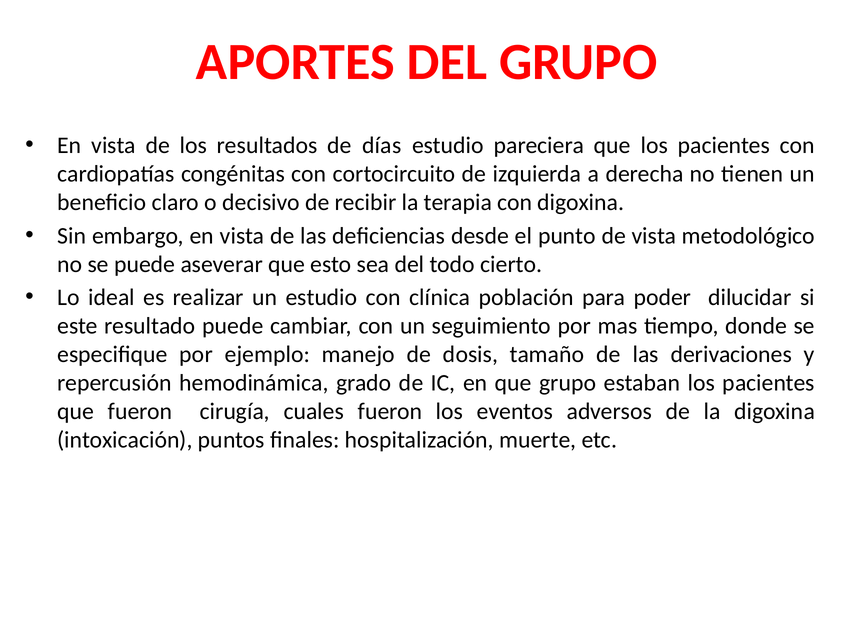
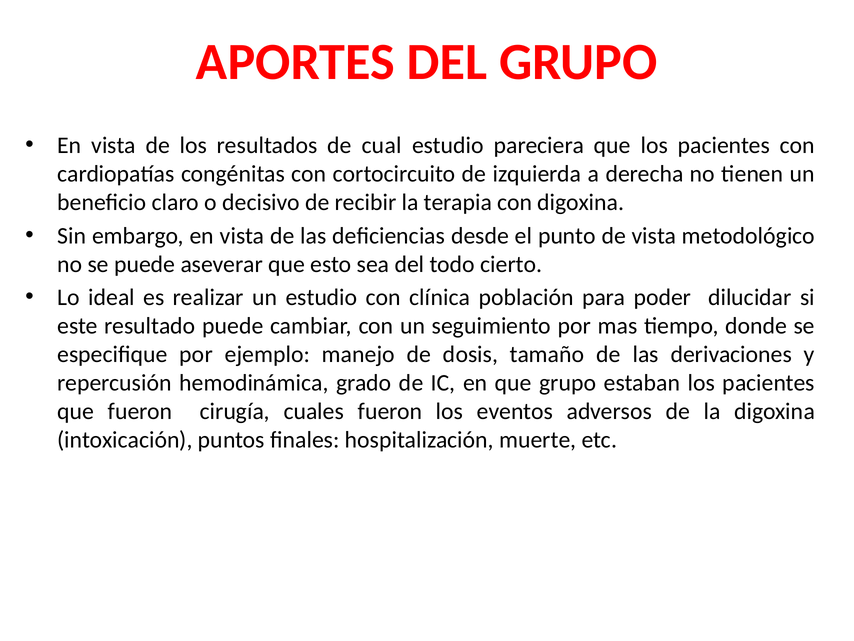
días: días -> cual (382, 145)
